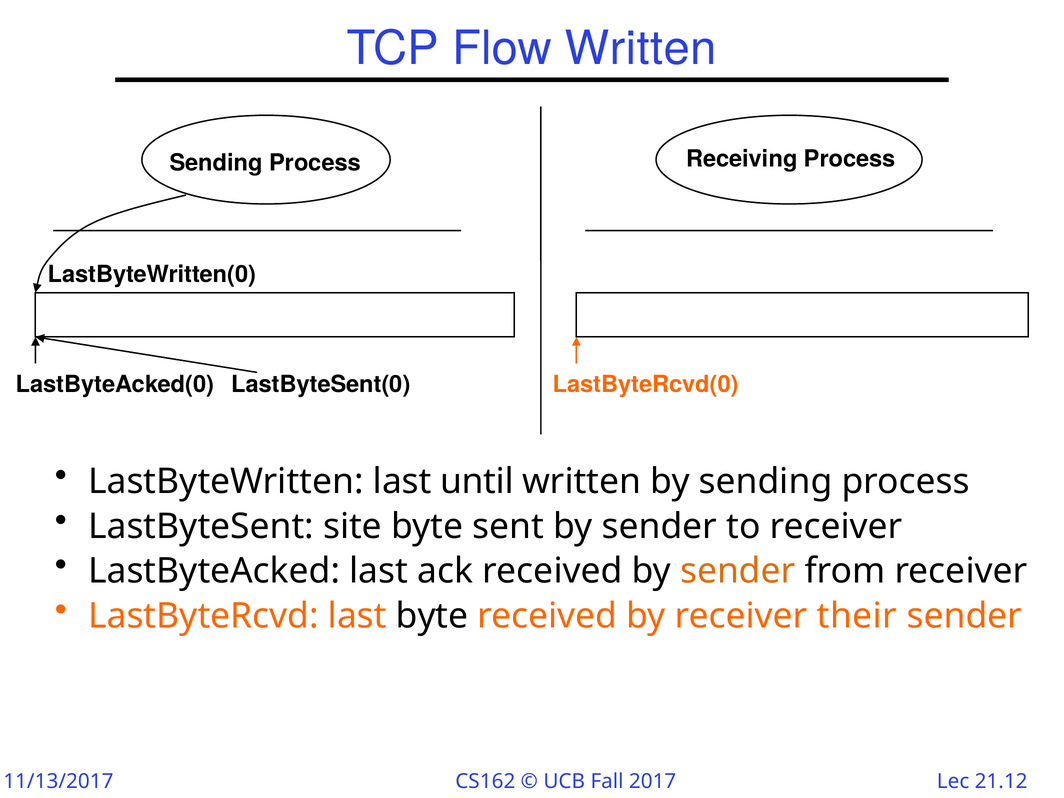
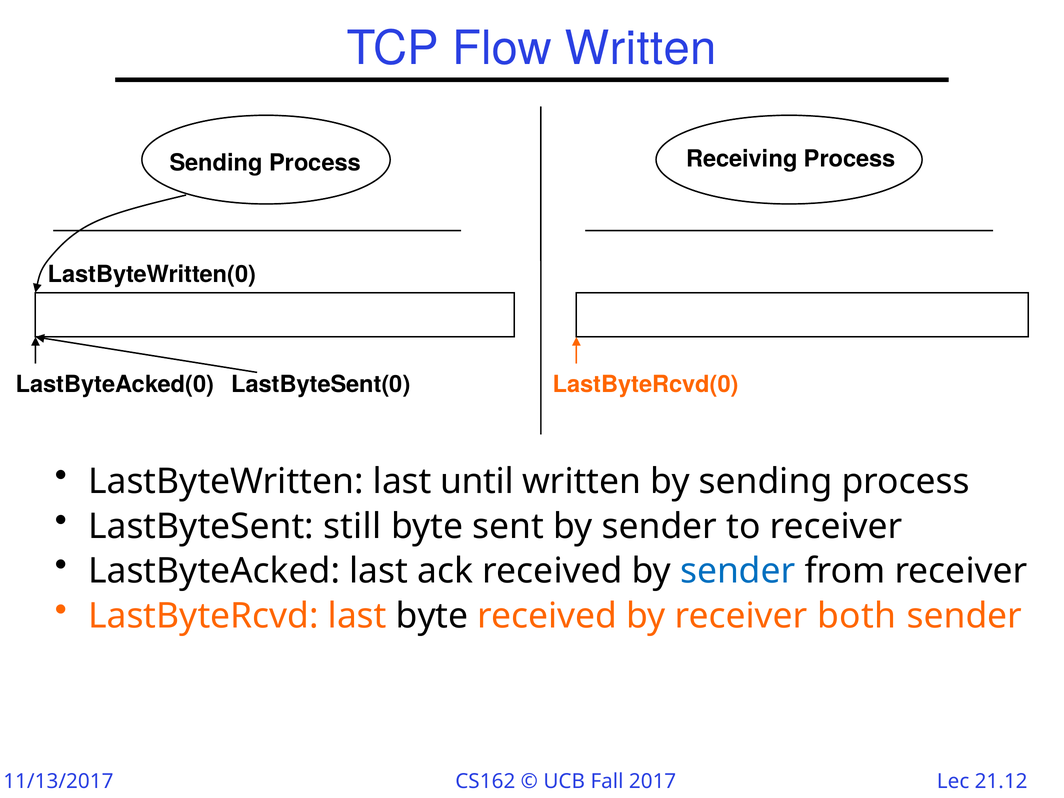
site: site -> still (352, 526)
sender colour: orange -> blue (738, 571)
their: their -> both (857, 616)
